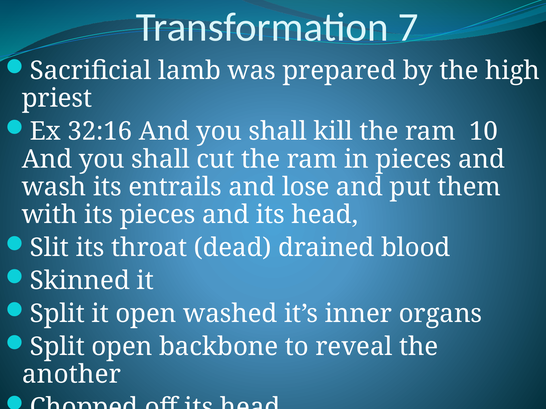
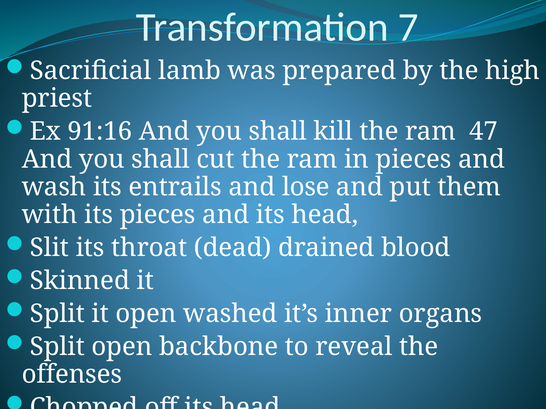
32:16: 32:16 -> 91:16 (100, 132)
10: 10 -> 47 (484, 132)
another: another -> offenses (72, 375)
